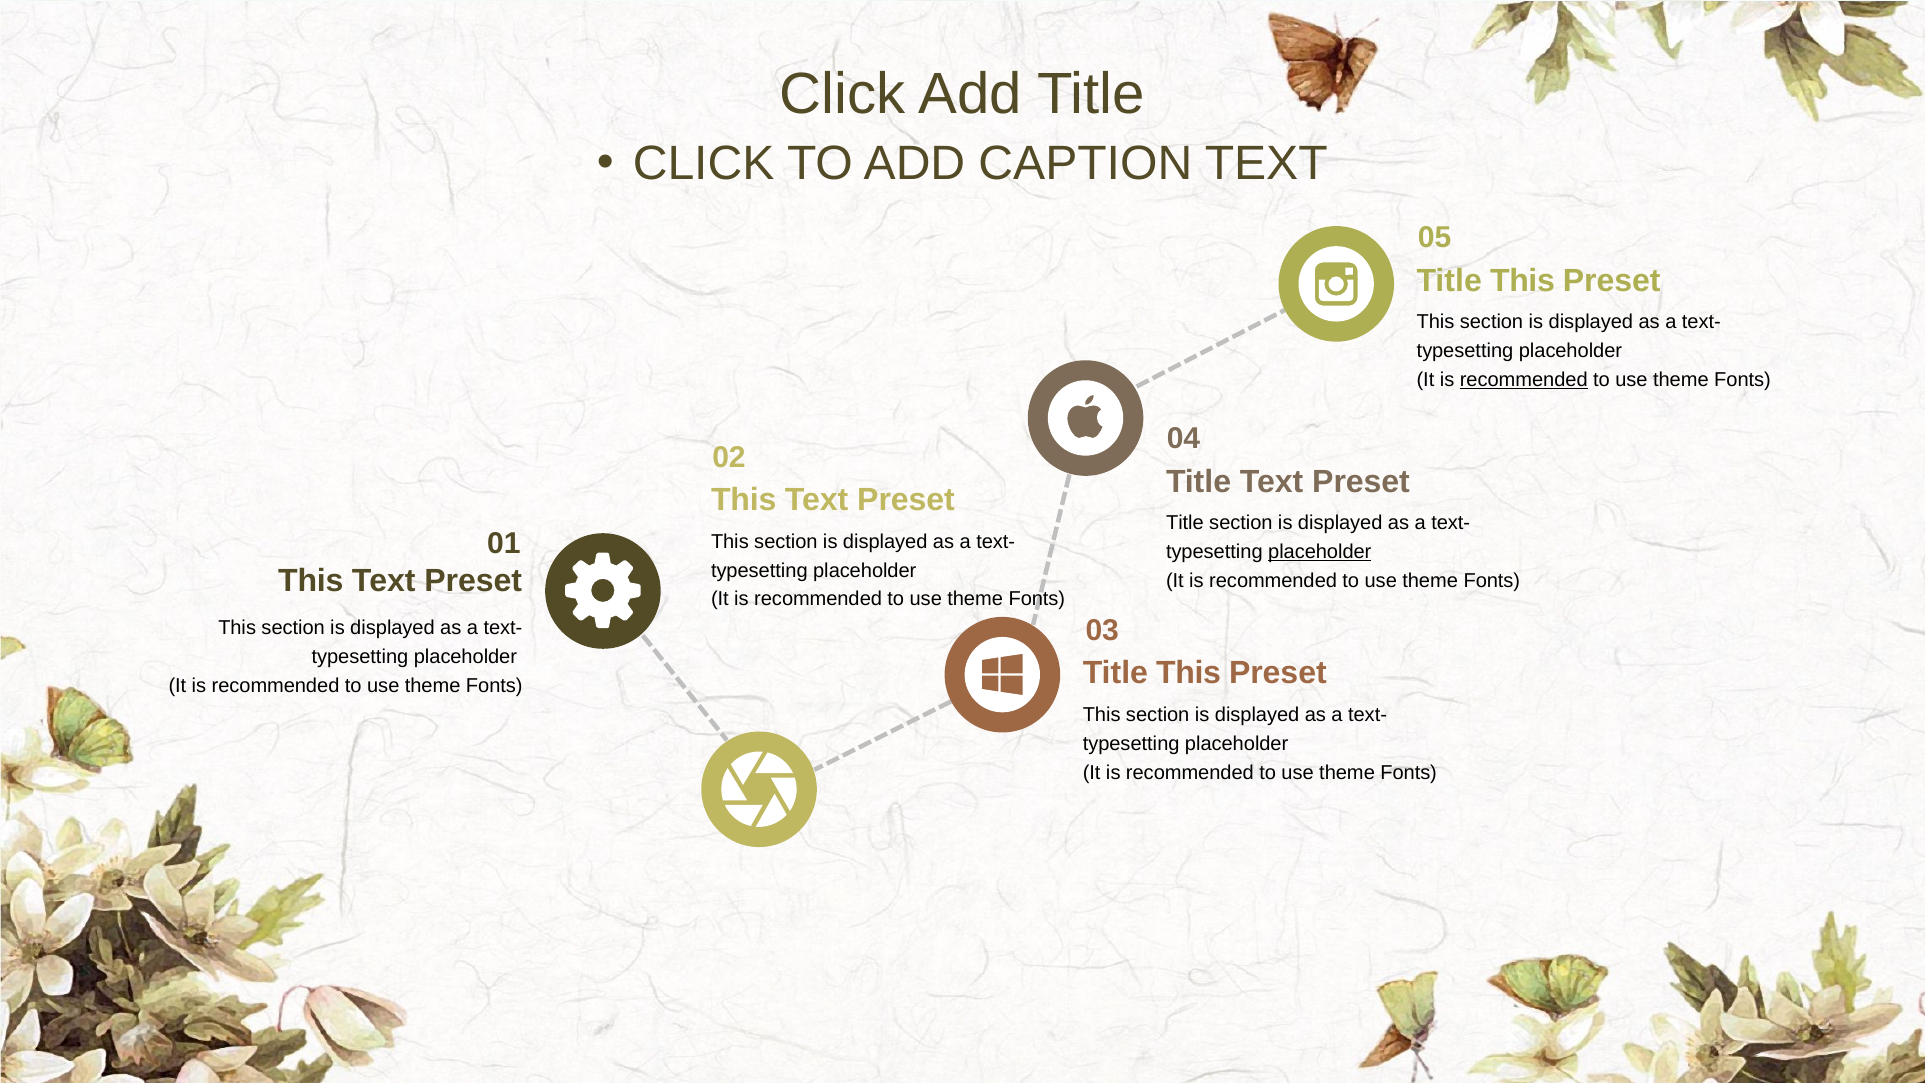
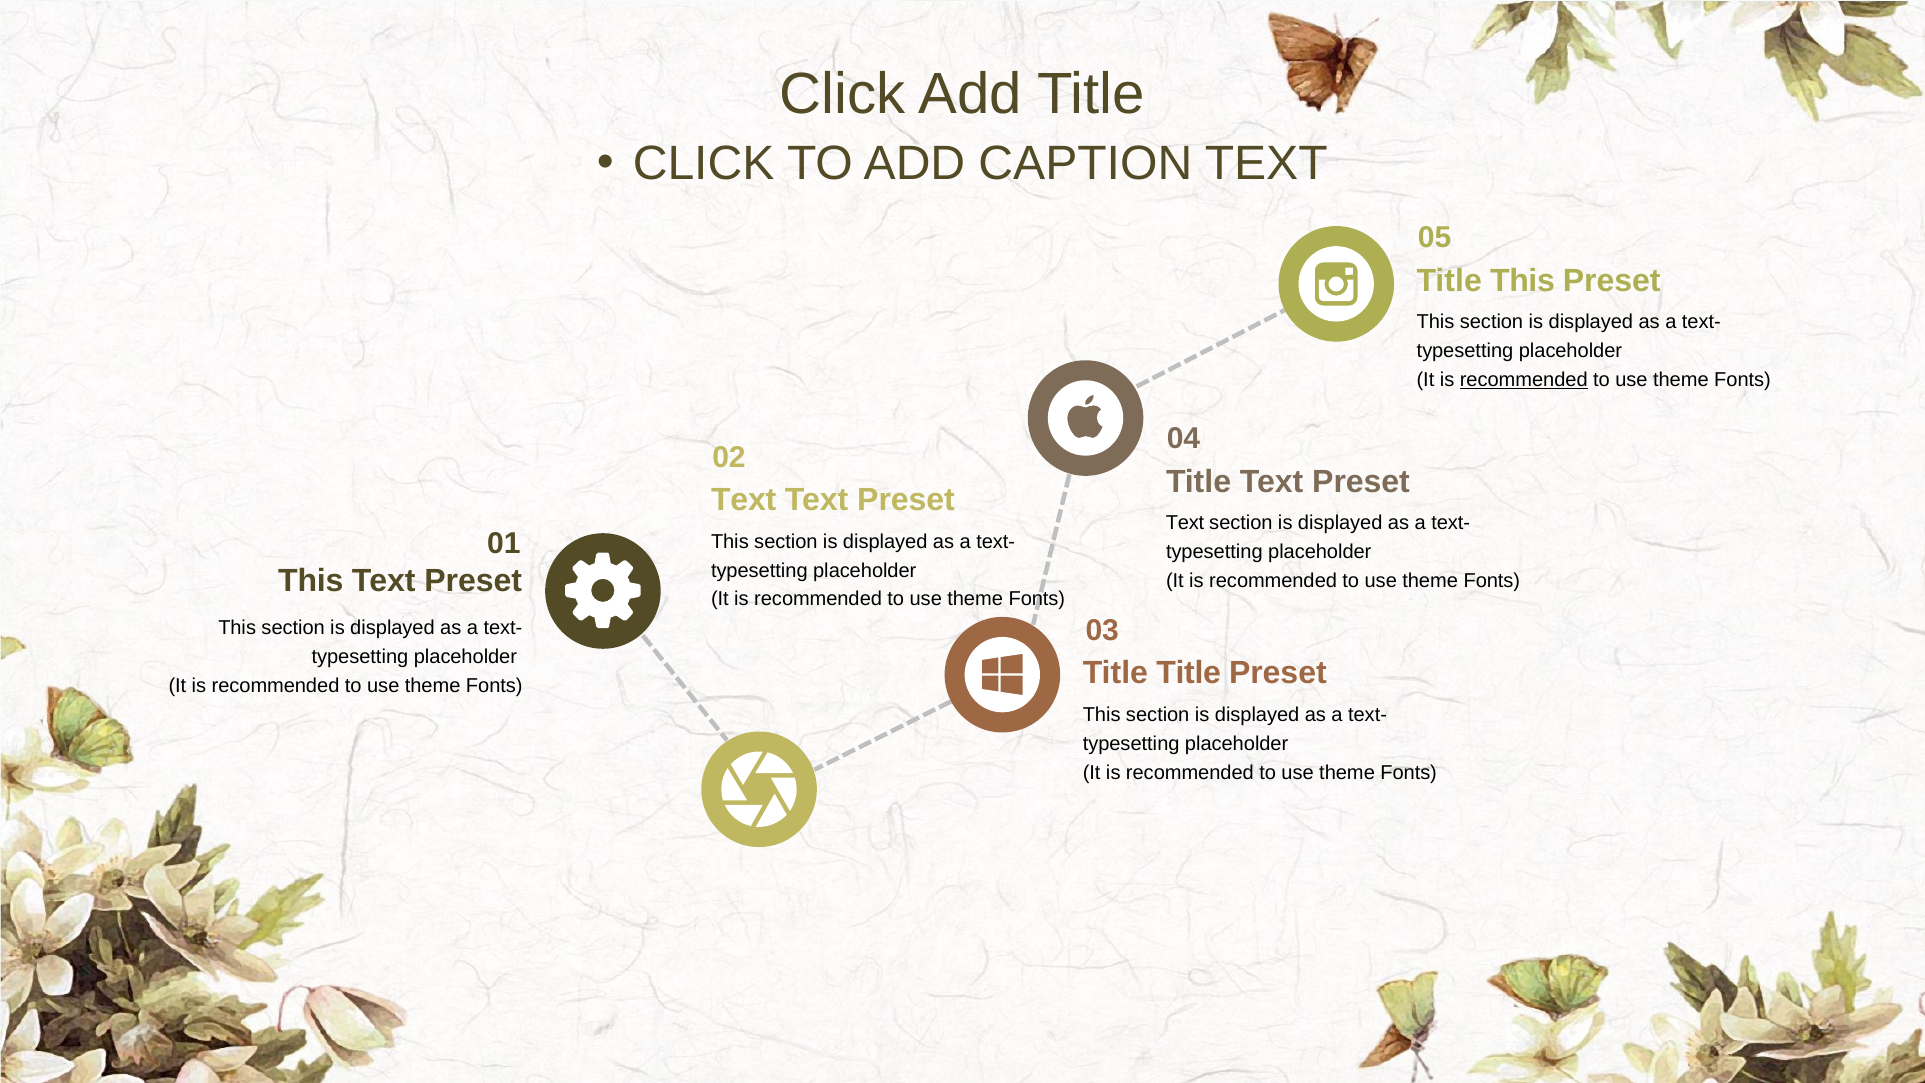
This: This -> Text (744, 500)
Title: Title -> Text (1185, 523)
placeholder underline: present -> none (1320, 552)
This: This -> Title (1189, 673)
